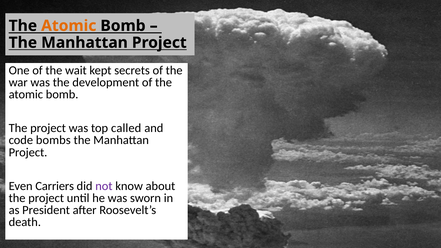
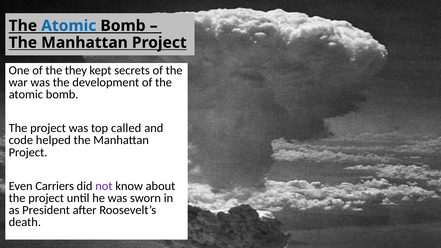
Atomic colour: orange -> blue (69, 26)
wait: wait -> they (76, 70)
bombs: bombs -> helped (53, 140)
